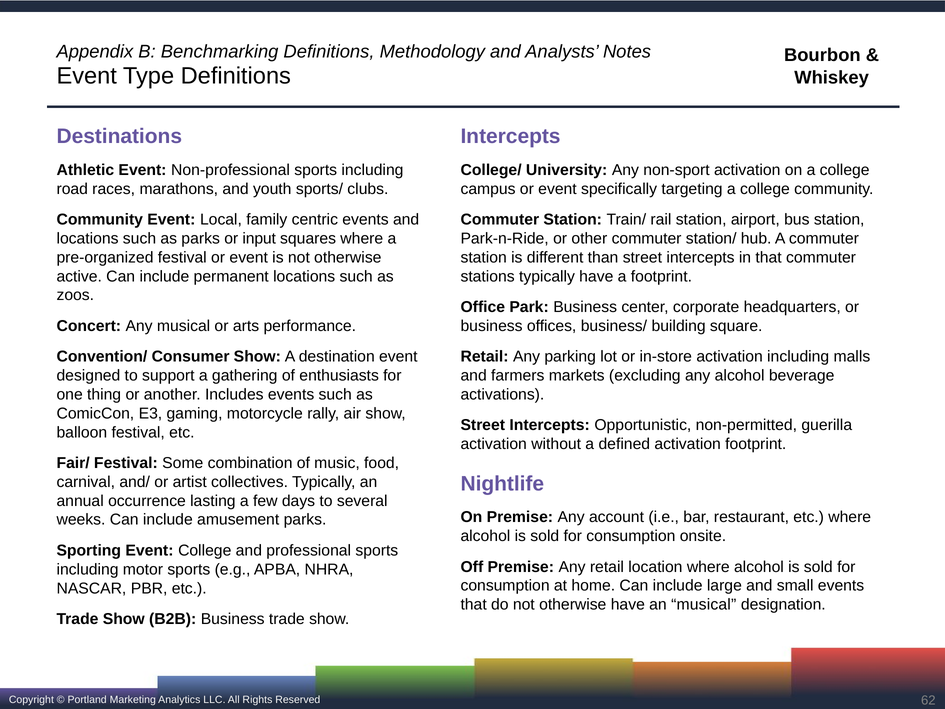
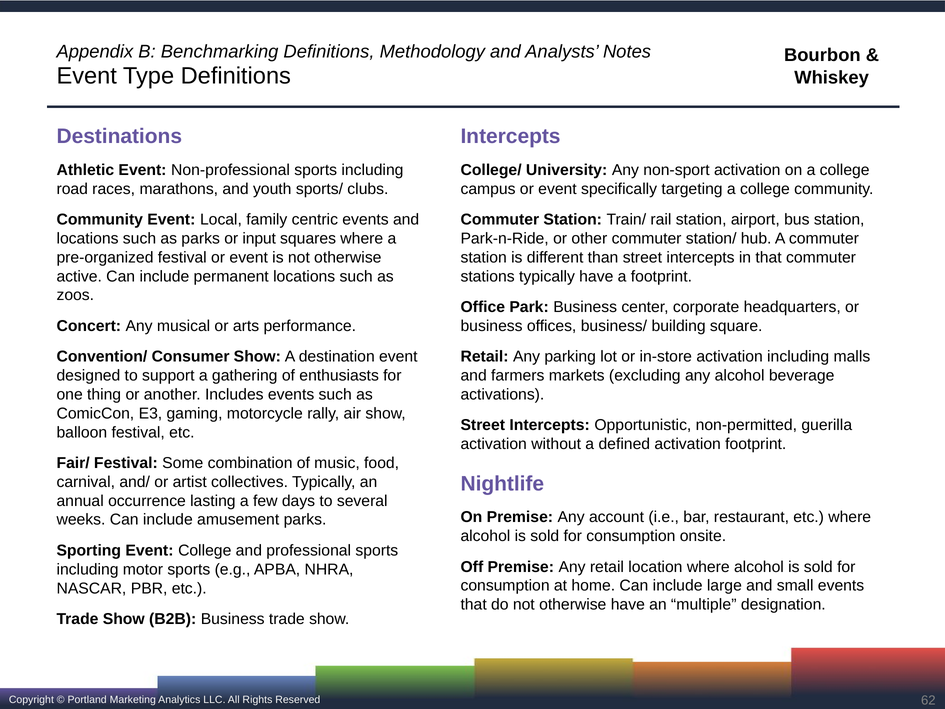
an musical: musical -> multiple (704, 604)
